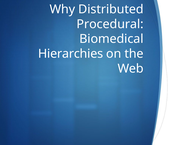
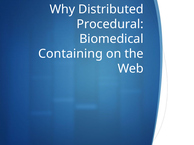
Hierarchies: Hierarchies -> Containing (70, 54)
